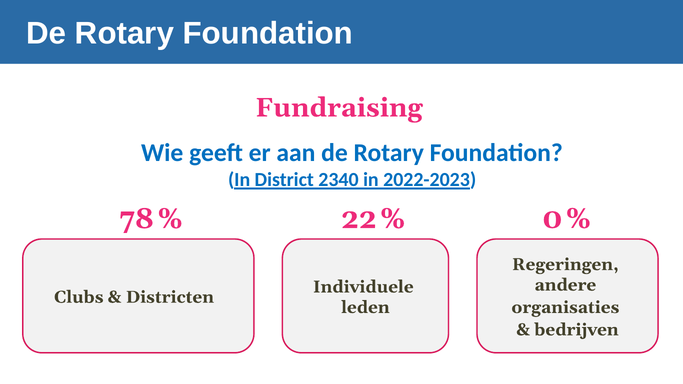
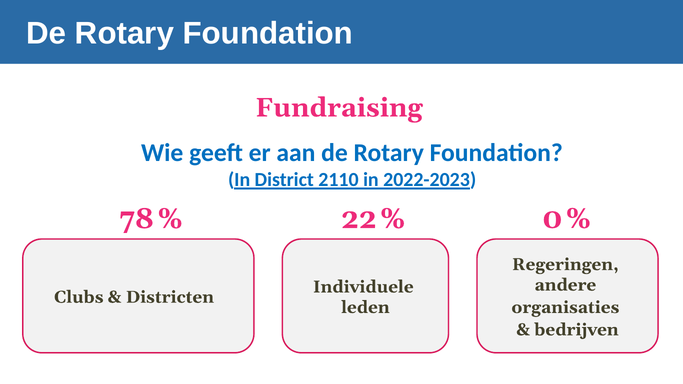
2340: 2340 -> 2110 (338, 180)
